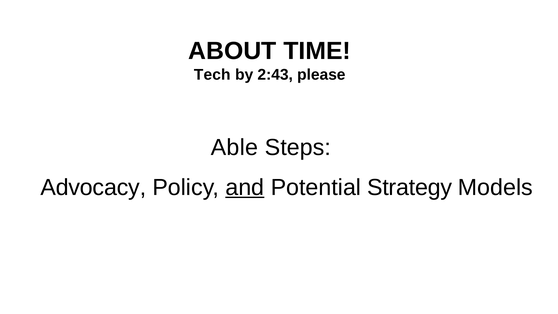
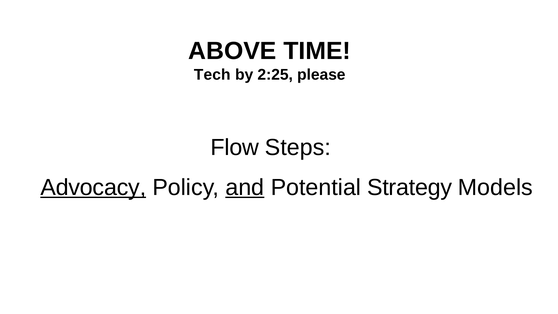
ABOUT: ABOUT -> ABOVE (232, 51)
2:43: 2:43 -> 2:25 (275, 75)
Able: Able -> Flow (235, 147)
Advocacy underline: none -> present (93, 187)
